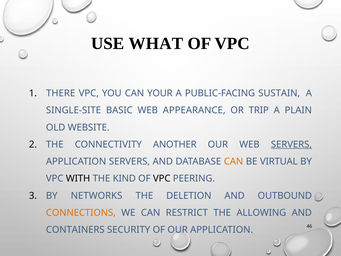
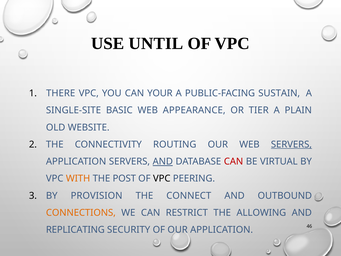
WHAT: WHAT -> UNTIL (156, 43)
TRIP: TRIP -> TIER (259, 110)
ANOTHER: ANOTHER -> ROUTING (175, 144)
AND underline: none -> present (163, 161)
CAN colour: orange -> red (234, 161)
WITH colour: black -> orange (78, 178)
KIND: KIND -> POST (124, 178)
NETWORKS: NETWORKS -> PROVISION (97, 195)
DELETION: DELETION -> CONNECT (189, 195)
CONTAINERS: CONTAINERS -> REPLICATING (75, 230)
